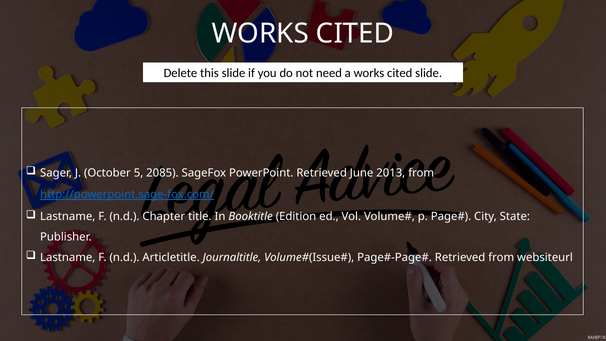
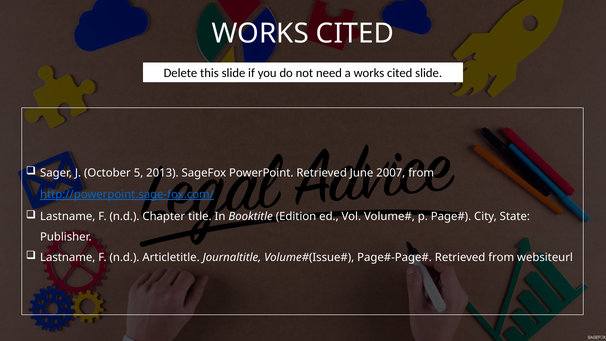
2085: 2085 -> 2013 (162, 173)
2013: 2013 -> 2007 (391, 173)
